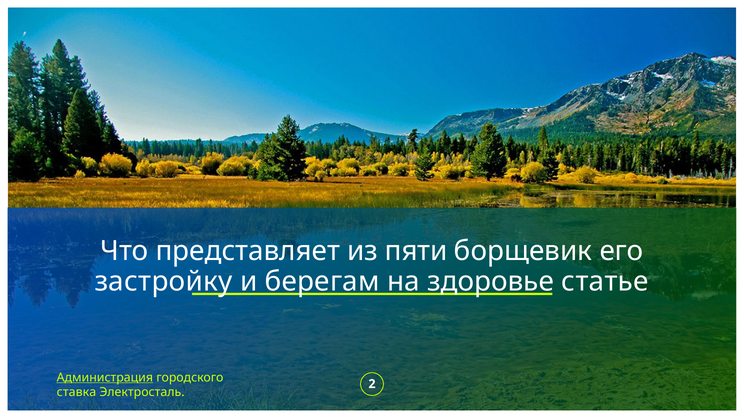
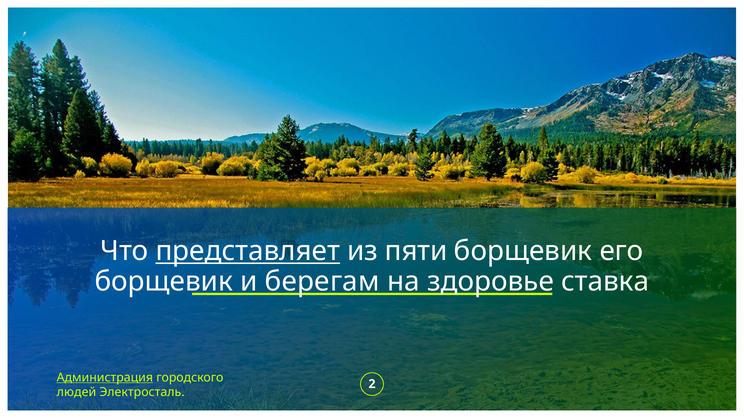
представляет underline: none -> present (248, 252)
застройку: застройку -> борщевик (164, 282)
статье: статье -> ставка (605, 282)
ставка: ставка -> людей (76, 393)
